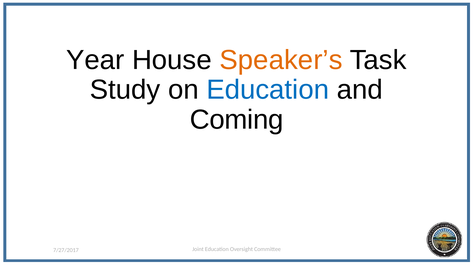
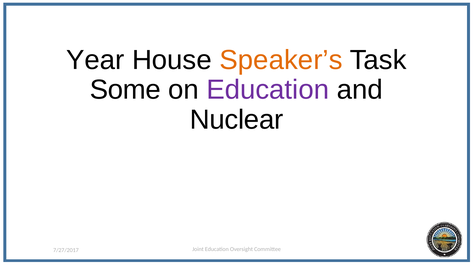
Study: Study -> Some (125, 90)
Education colour: blue -> purple (268, 90)
Coming: Coming -> Nuclear (237, 120)
